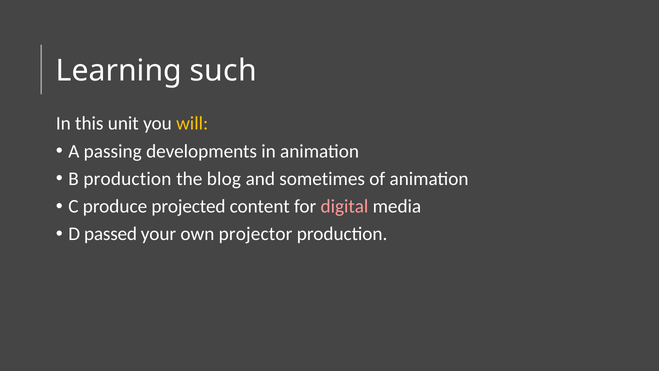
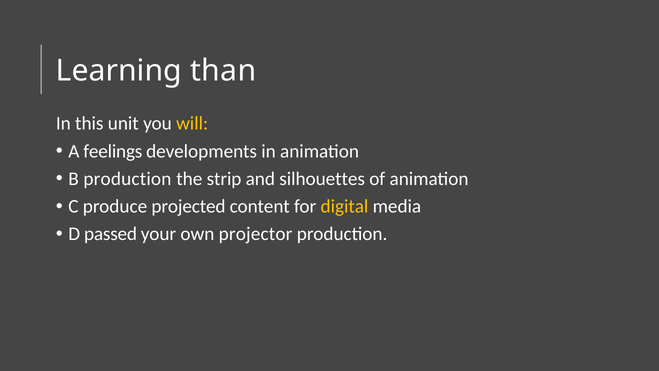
such: such -> than (223, 71)
passing: passing -> feelings (113, 151)
blog: blog -> strip (224, 179)
sometimes: sometimes -> silhouettes (322, 179)
digital colour: pink -> yellow (344, 206)
